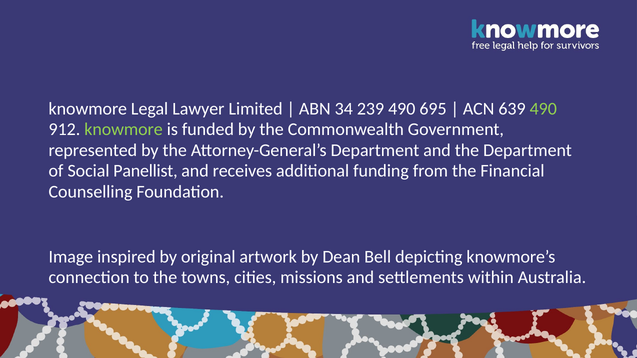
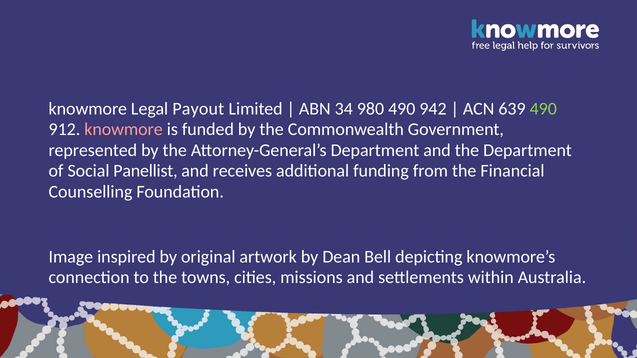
Lawyer: Lawyer -> Payout (198, 109)
239: 239 -> 980 (371, 109)
695: 695 -> 942 (433, 109)
knowmore colour: light green -> pink (124, 130)
